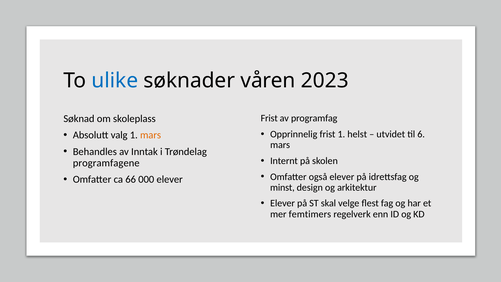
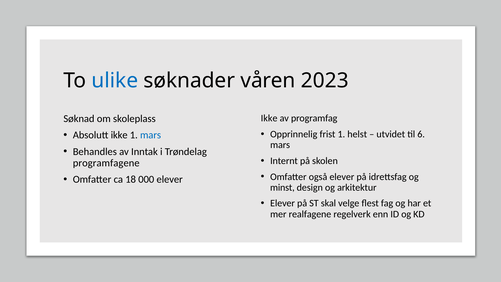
Frist: Frist -> Ikke (269, 118)
Absolutt valg: valg -> ikke (119, 135)
mars colour: orange -> blue (151, 135)
66: 66 -> 18 (131, 179)
femtimers: femtimers -> realfagene (310, 214)
